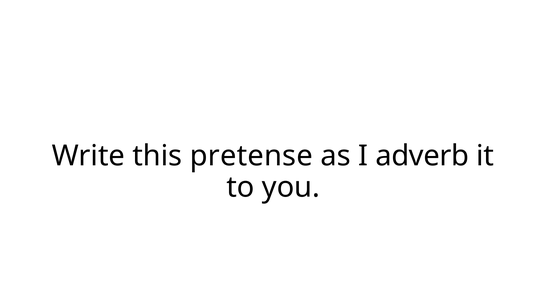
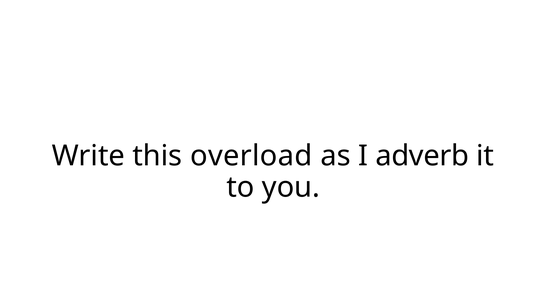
pretense: pretense -> overload (251, 156)
